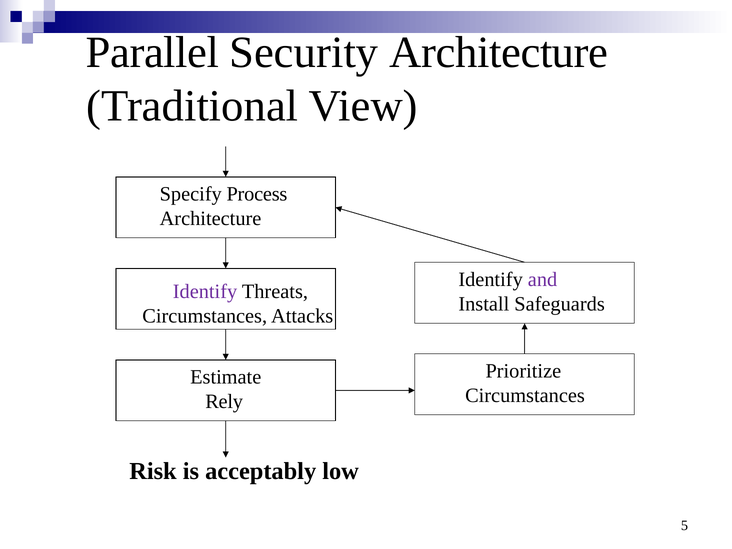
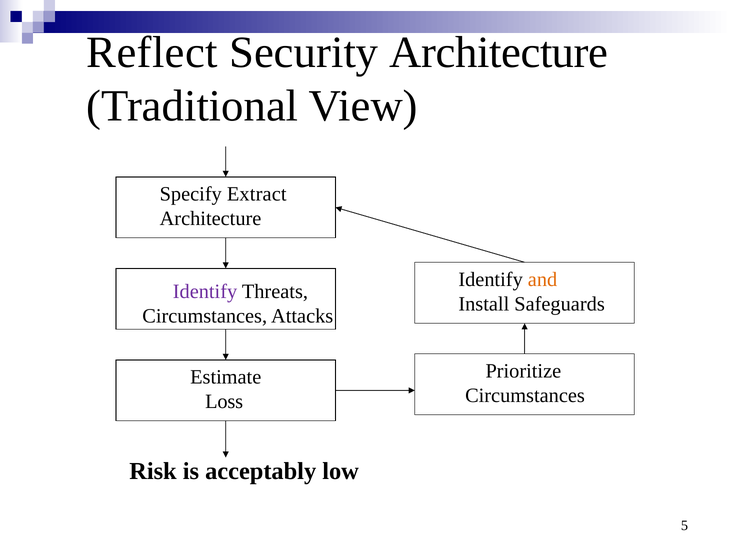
Parallel: Parallel -> Reflect (152, 53)
Process: Process -> Extract (257, 194)
and colour: purple -> orange (543, 280)
Rely: Rely -> Loss (224, 402)
